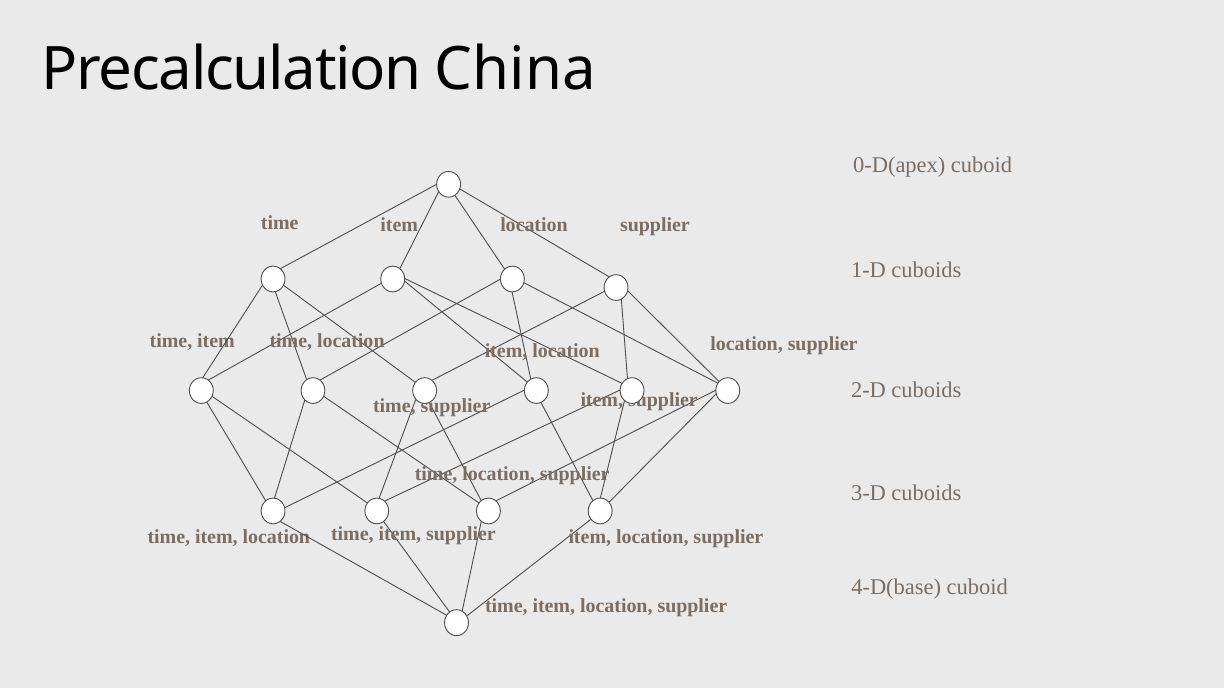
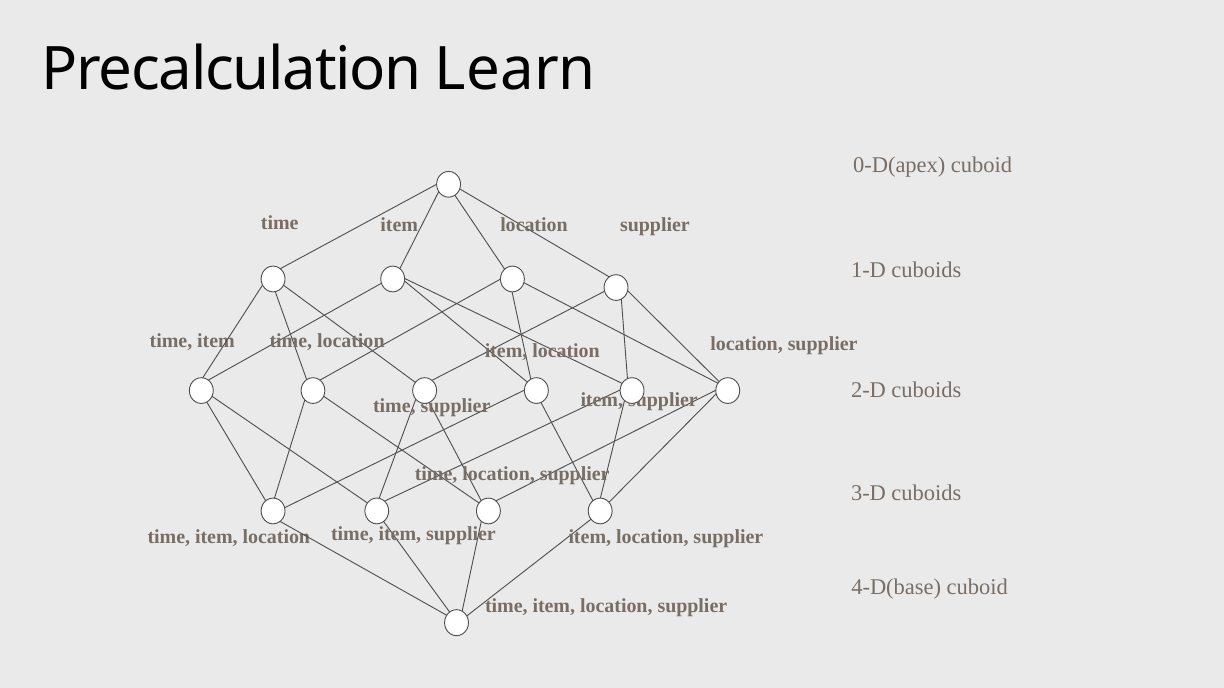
China: China -> Learn (515, 70)
